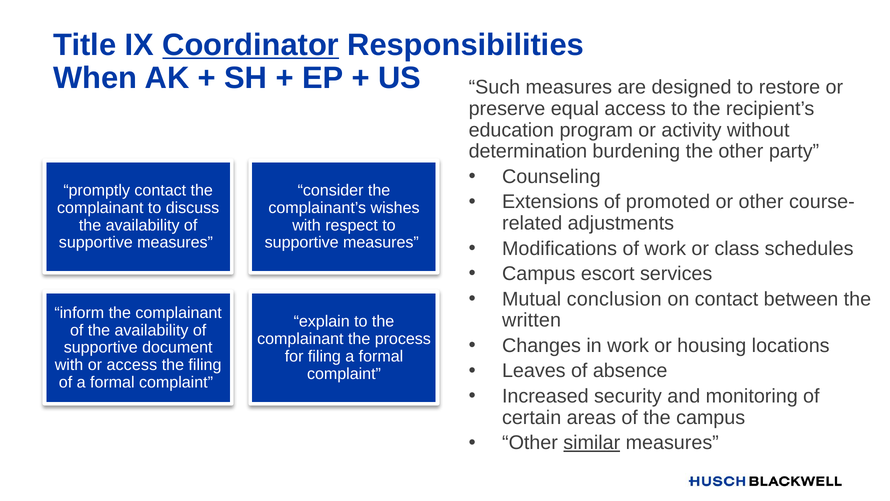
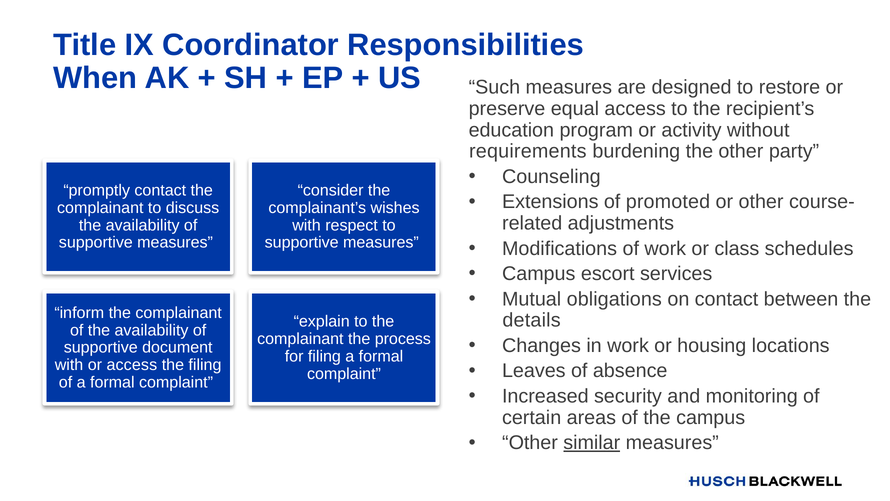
Coordinator underline: present -> none (251, 45)
determination: determination -> requirements (528, 151)
conclusion: conclusion -> obligations (614, 299)
written: written -> details (532, 320)
